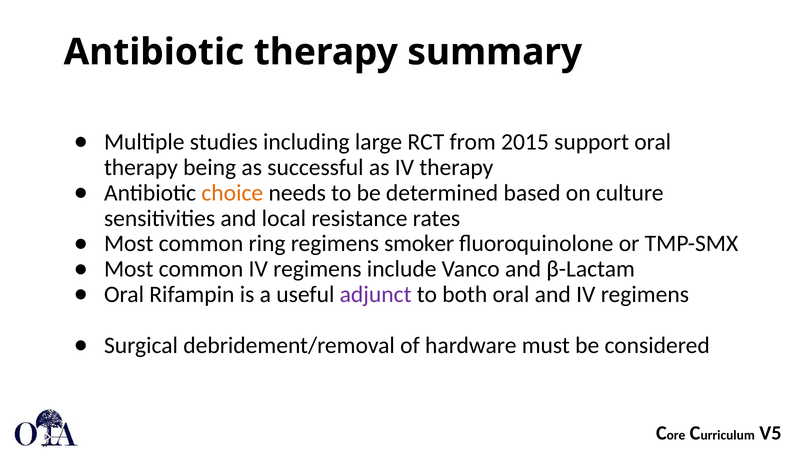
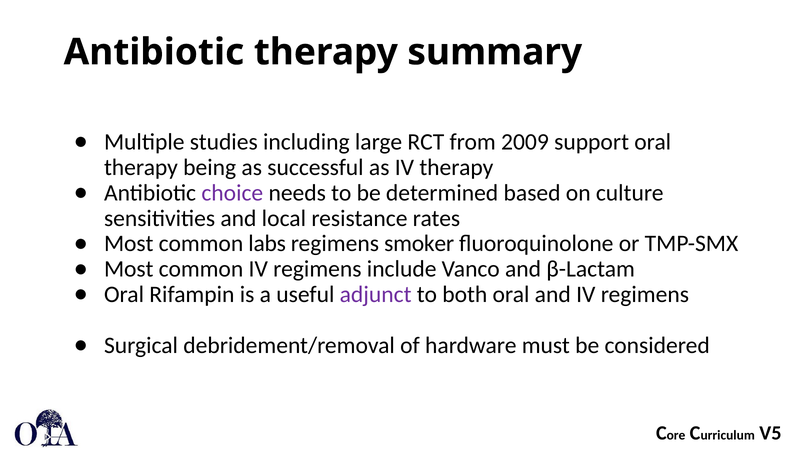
2015: 2015 -> 2009 (525, 142)
choice colour: orange -> purple (232, 193)
ring: ring -> labs (267, 243)
